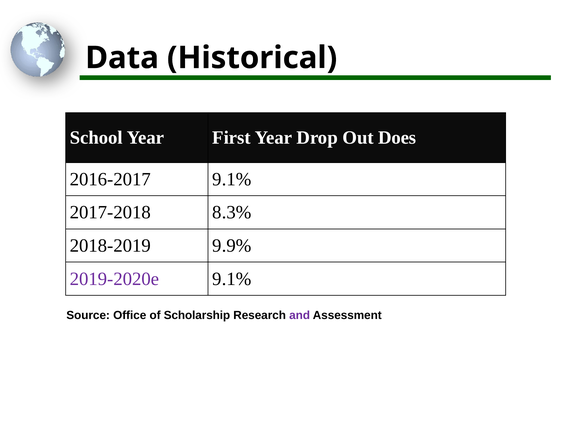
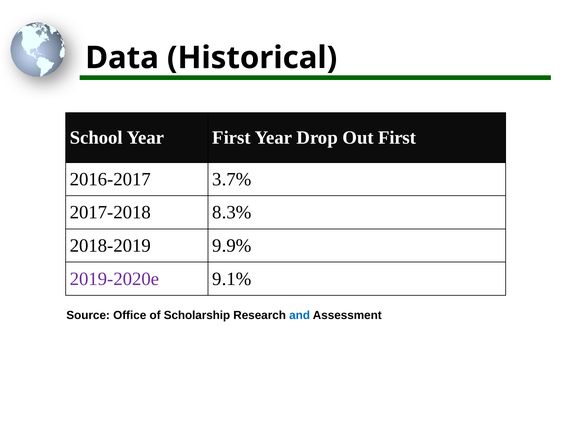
Out Does: Does -> First (397, 138)
2016-2017 9.1%: 9.1% -> 3.7% (232, 179)
and colour: purple -> blue (300, 315)
